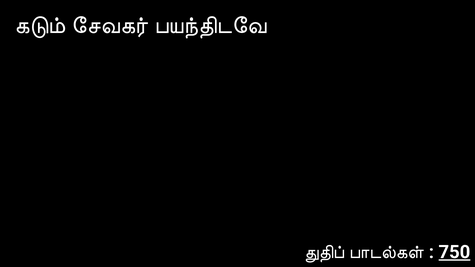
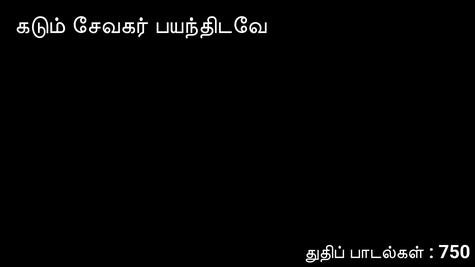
750 underline: present -> none (454, 252)
